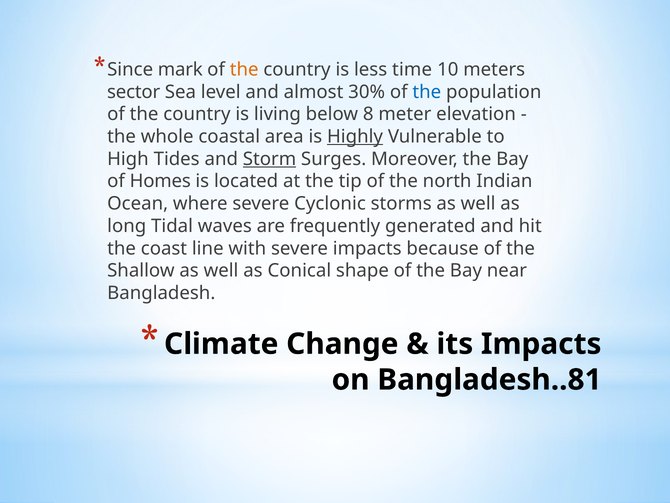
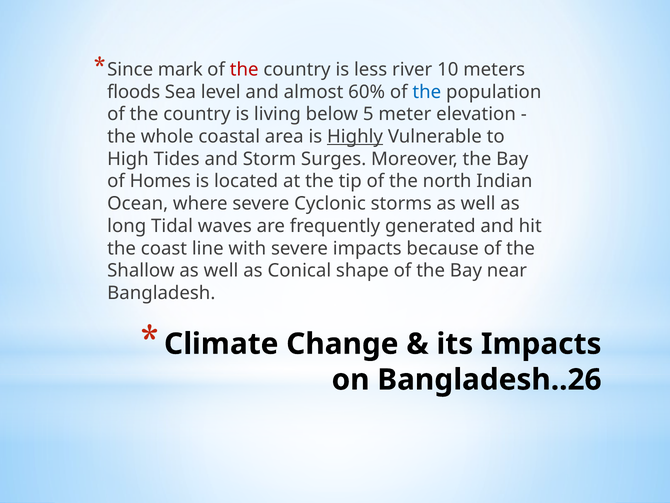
the colour: orange -> red (244, 69)
time: time -> river (412, 69)
sector: sector -> floods (134, 92)
30%: 30% -> 60% (367, 92)
8: 8 -> 5 (368, 114)
Storm underline: present -> none (270, 159)
Bangladesh..81: Bangladesh..81 -> Bangladesh..26 (489, 379)
